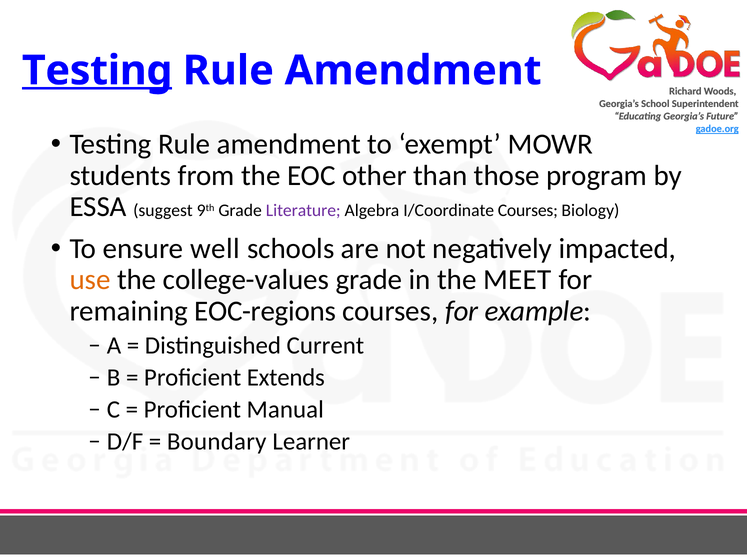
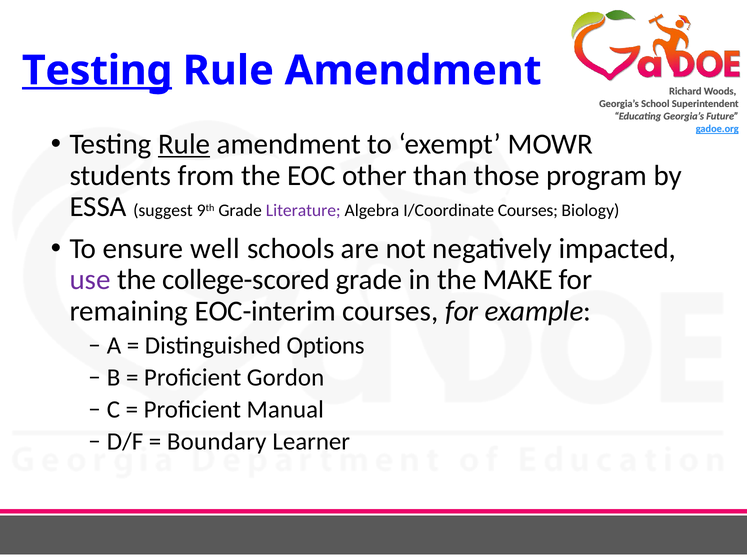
Rule underline: none -> present (184, 144)
use colour: orange -> purple (90, 280)
college-values: college-values -> college-scored (246, 280)
MEET: MEET -> MAKE (518, 280)
EOC-regions: EOC-regions -> EOC-interim (265, 311)
Current: Current -> Options (326, 346)
Extends: Extends -> Gordon (286, 378)
